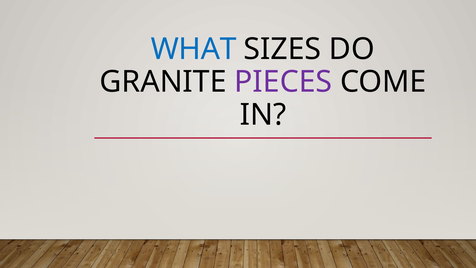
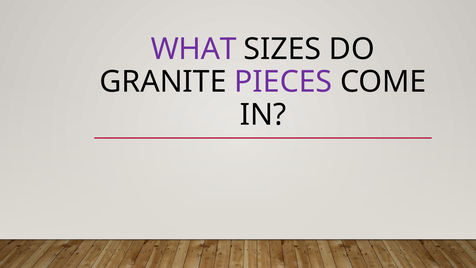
WHAT colour: blue -> purple (194, 49)
